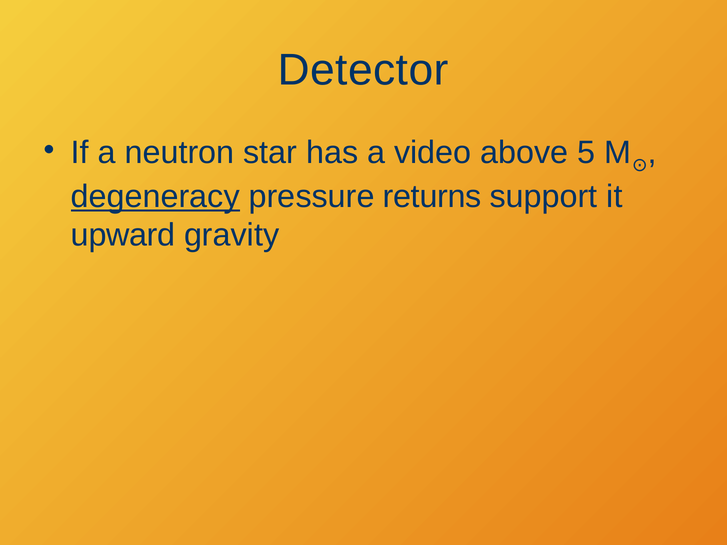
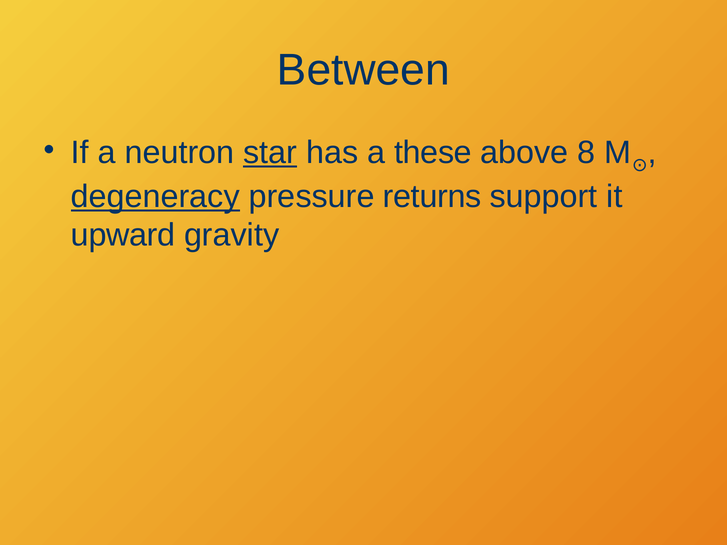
Detector: Detector -> Between (363, 70)
star underline: none -> present (270, 153)
video: video -> these (433, 153)
5: 5 -> 8 (586, 153)
